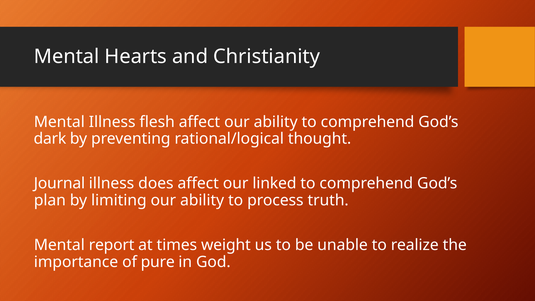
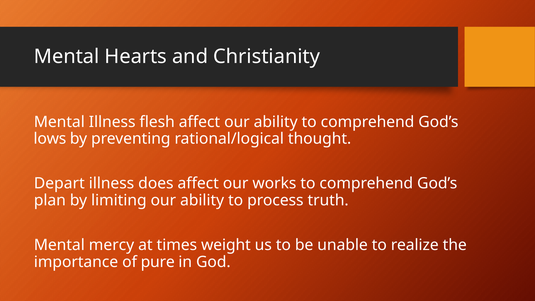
dark: dark -> lows (50, 139)
Journal: Journal -> Depart (59, 183)
linked: linked -> works (274, 183)
report: report -> mercy (112, 245)
